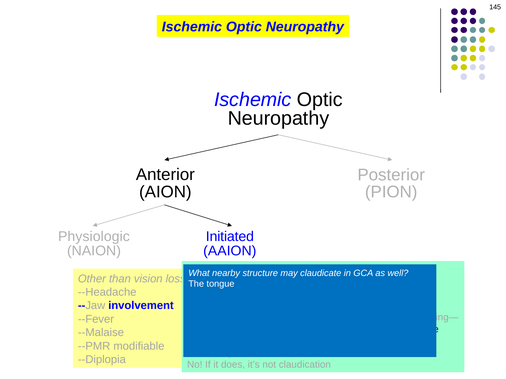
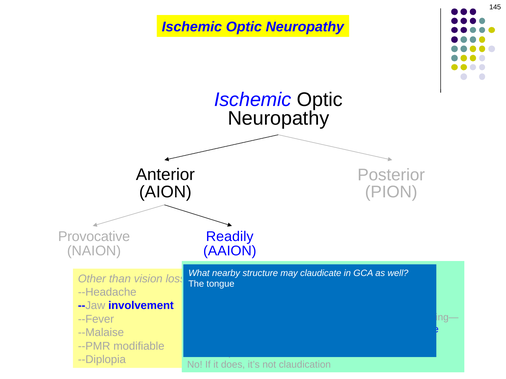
Physiologic: Physiologic -> Provocative (94, 237)
Initiated: Initiated -> Readily (230, 237)
